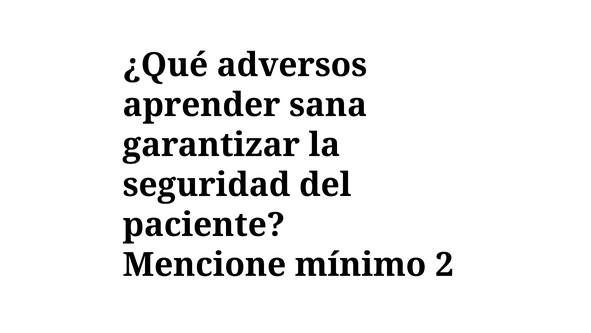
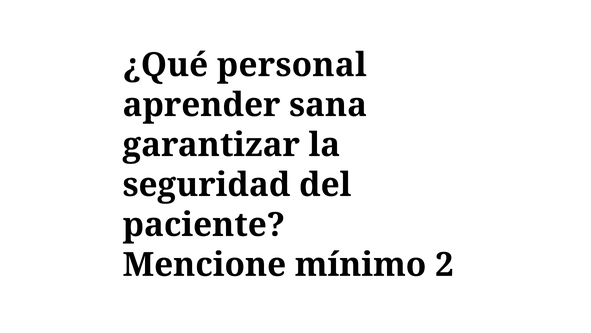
adversos: adversos -> personal (292, 65)
